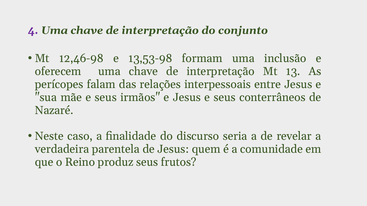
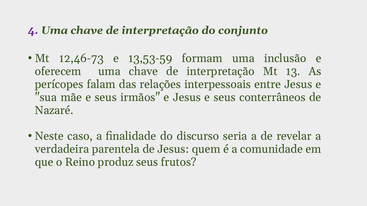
12,46-98: 12,46-98 -> 12,46-73 (81, 59)
13,53-98: 13,53-98 -> 13,53-59 (150, 59)
